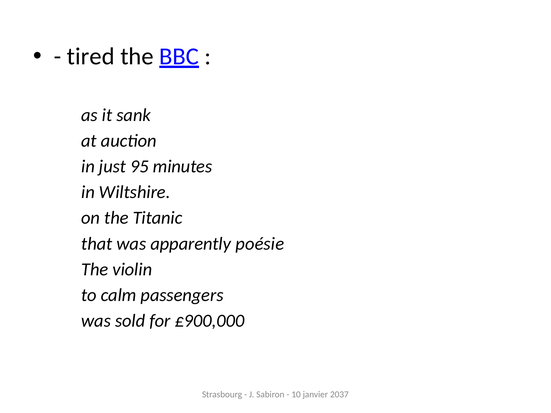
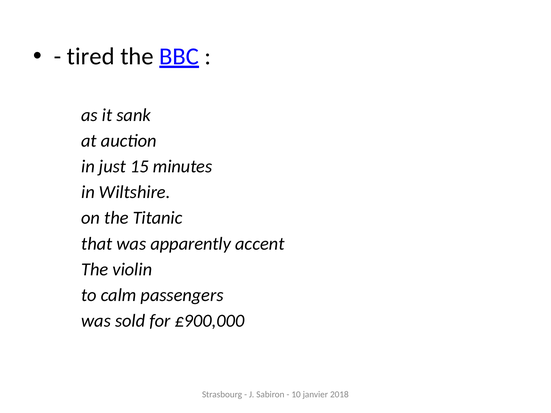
95: 95 -> 15 (139, 167)
poésie: poésie -> accent (260, 244)
2037: 2037 -> 2018 (339, 395)
